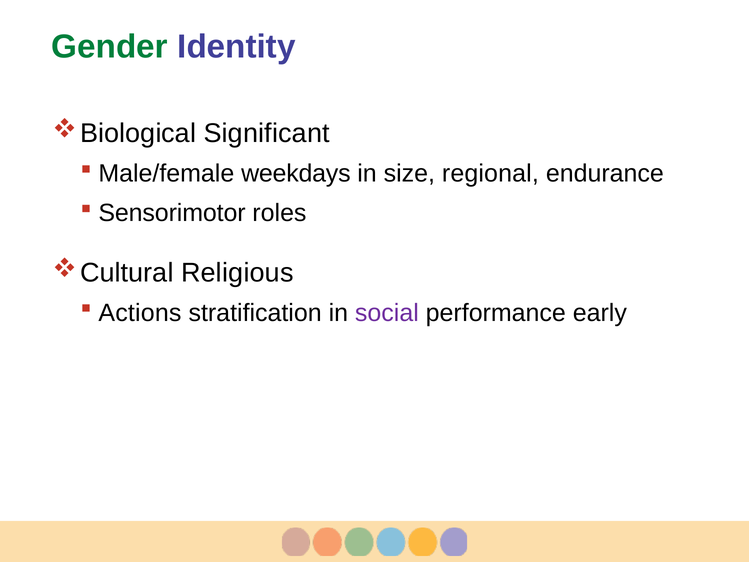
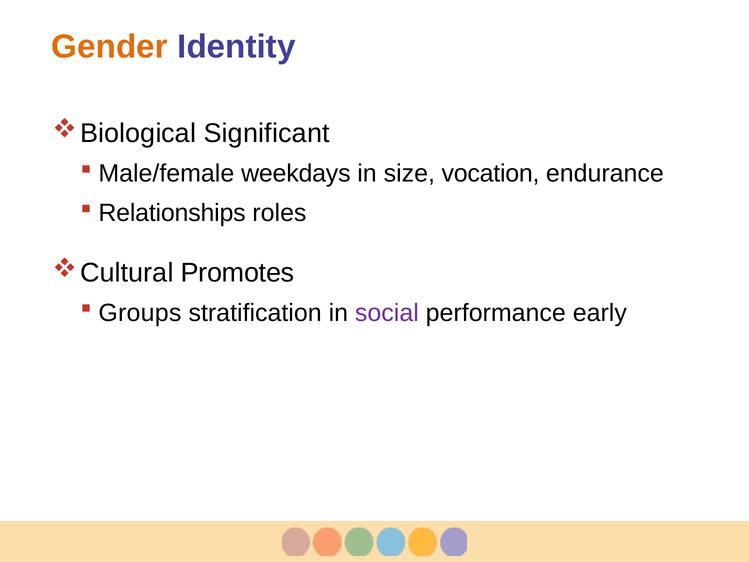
Gender colour: green -> orange (110, 47)
regional: regional -> vocation (491, 174)
Sensorimotor: Sensorimotor -> Relationships (172, 213)
Religious: Religious -> Promotes (238, 273)
Actions: Actions -> Groups (140, 313)
